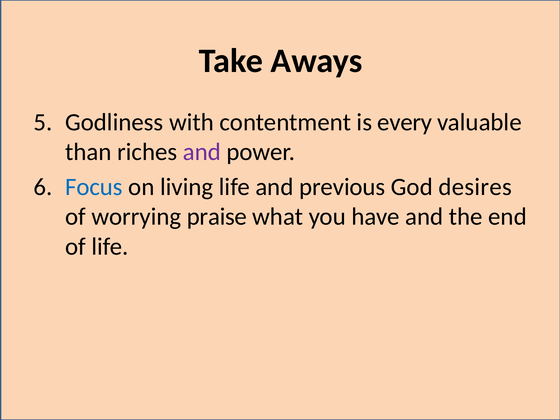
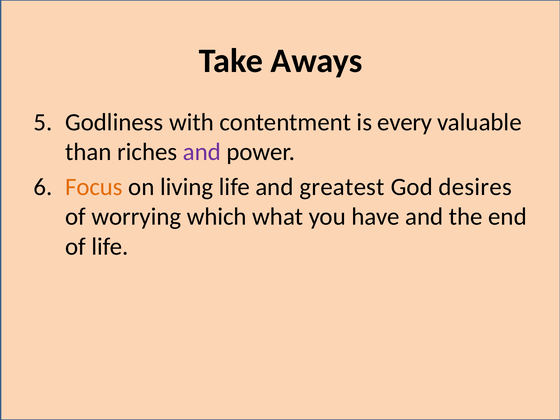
Focus colour: blue -> orange (94, 187)
previous: previous -> greatest (342, 187)
praise: praise -> which (217, 217)
